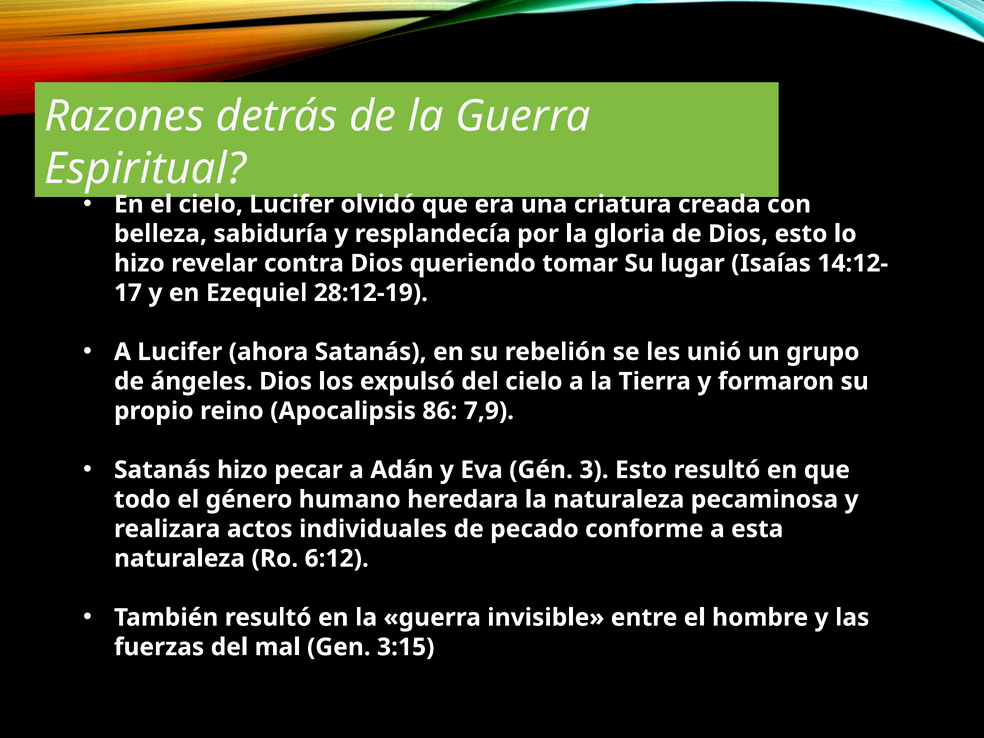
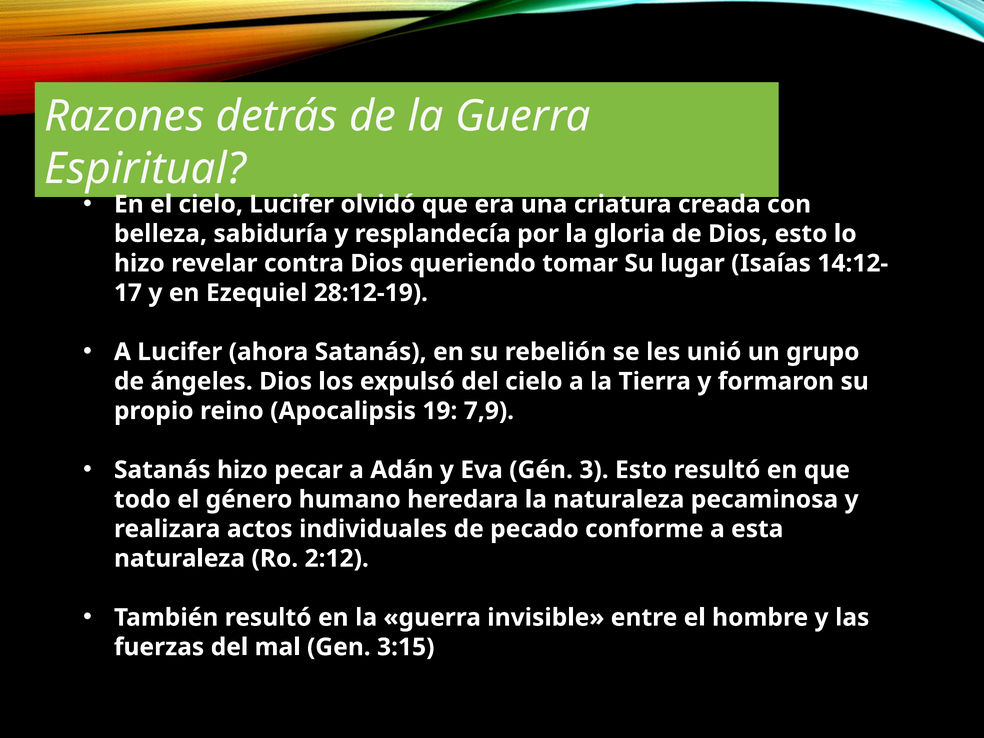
86: 86 -> 19 (440, 411)
6:12: 6:12 -> 2:12 (337, 559)
